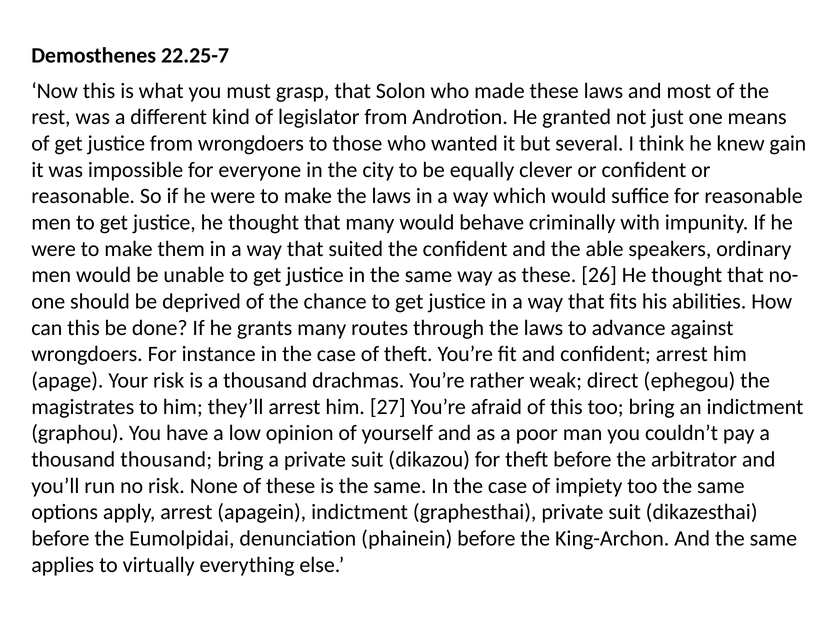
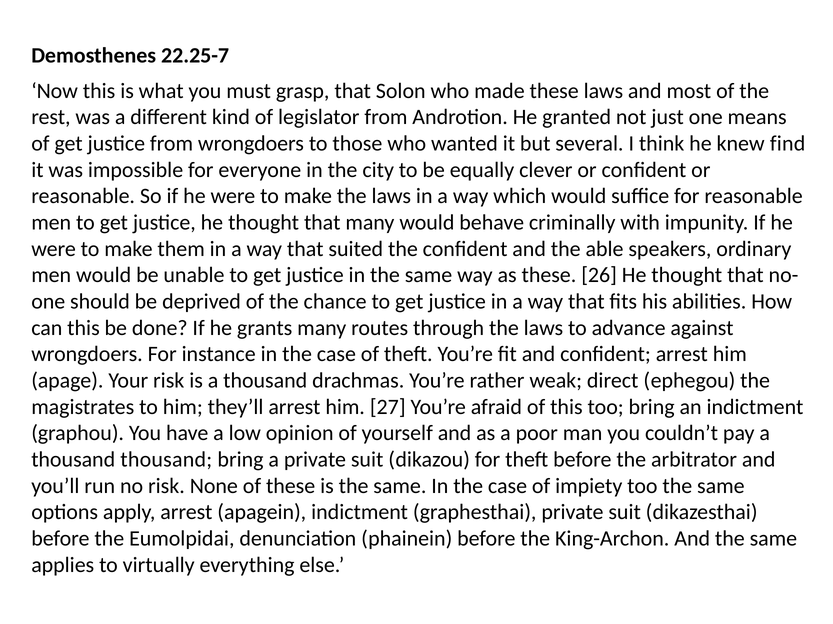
gain: gain -> find (788, 144)
